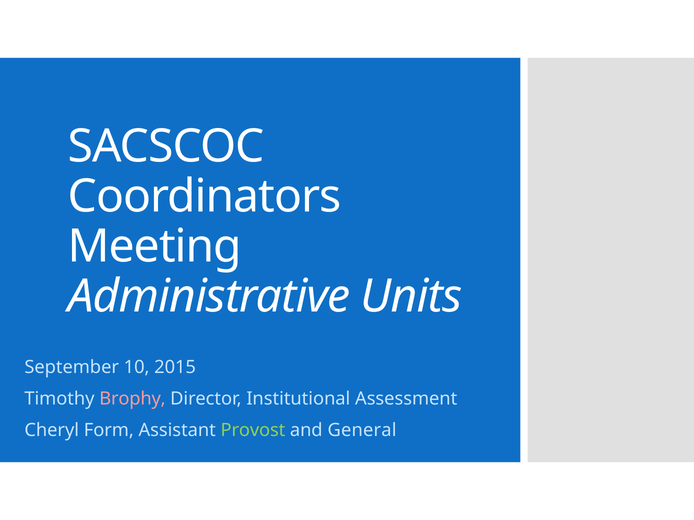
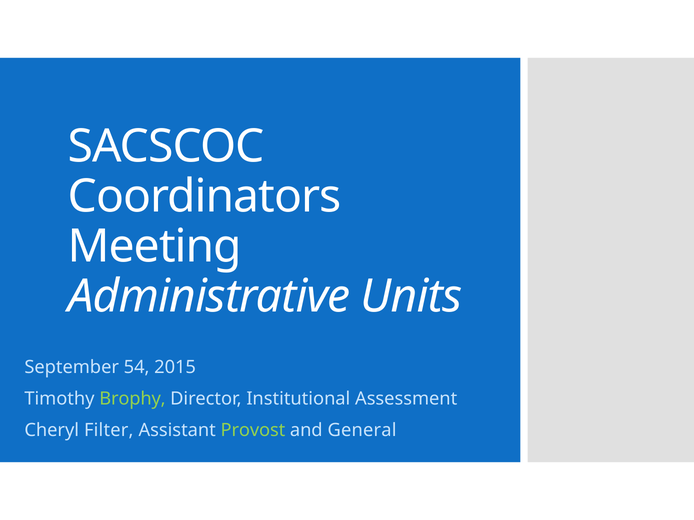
10: 10 -> 54 (137, 368)
Brophy colour: pink -> light green (132, 399)
Form: Form -> Filter (109, 430)
